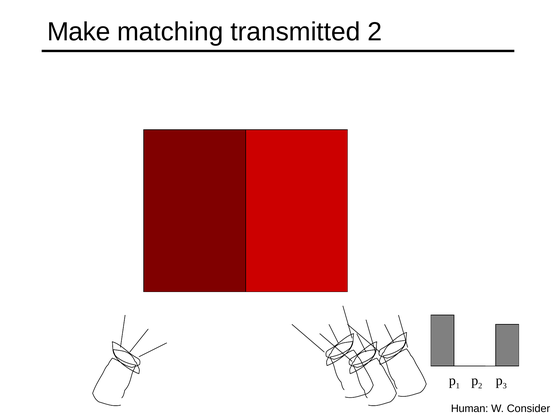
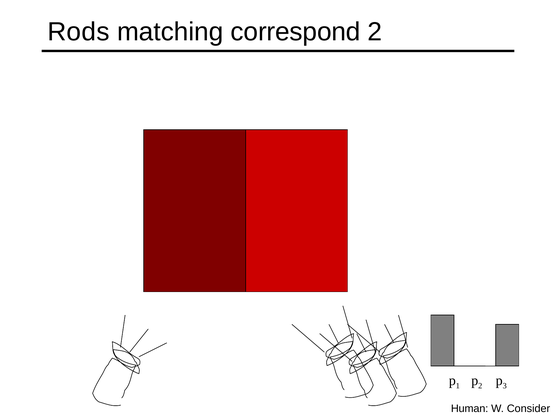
Make: Make -> Rods (78, 32)
transmitted: transmitted -> correspond (296, 32)
